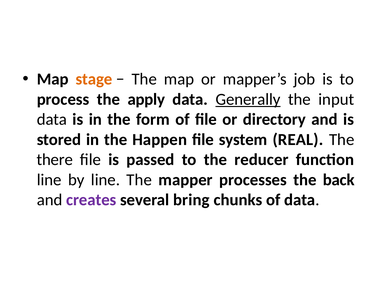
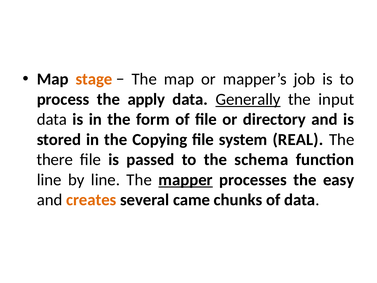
Happen: Happen -> Copying (160, 139)
reducer: reducer -> schema (261, 160)
mapper underline: none -> present (186, 180)
back: back -> easy (339, 180)
creates colour: purple -> orange (91, 200)
bring: bring -> came (192, 200)
